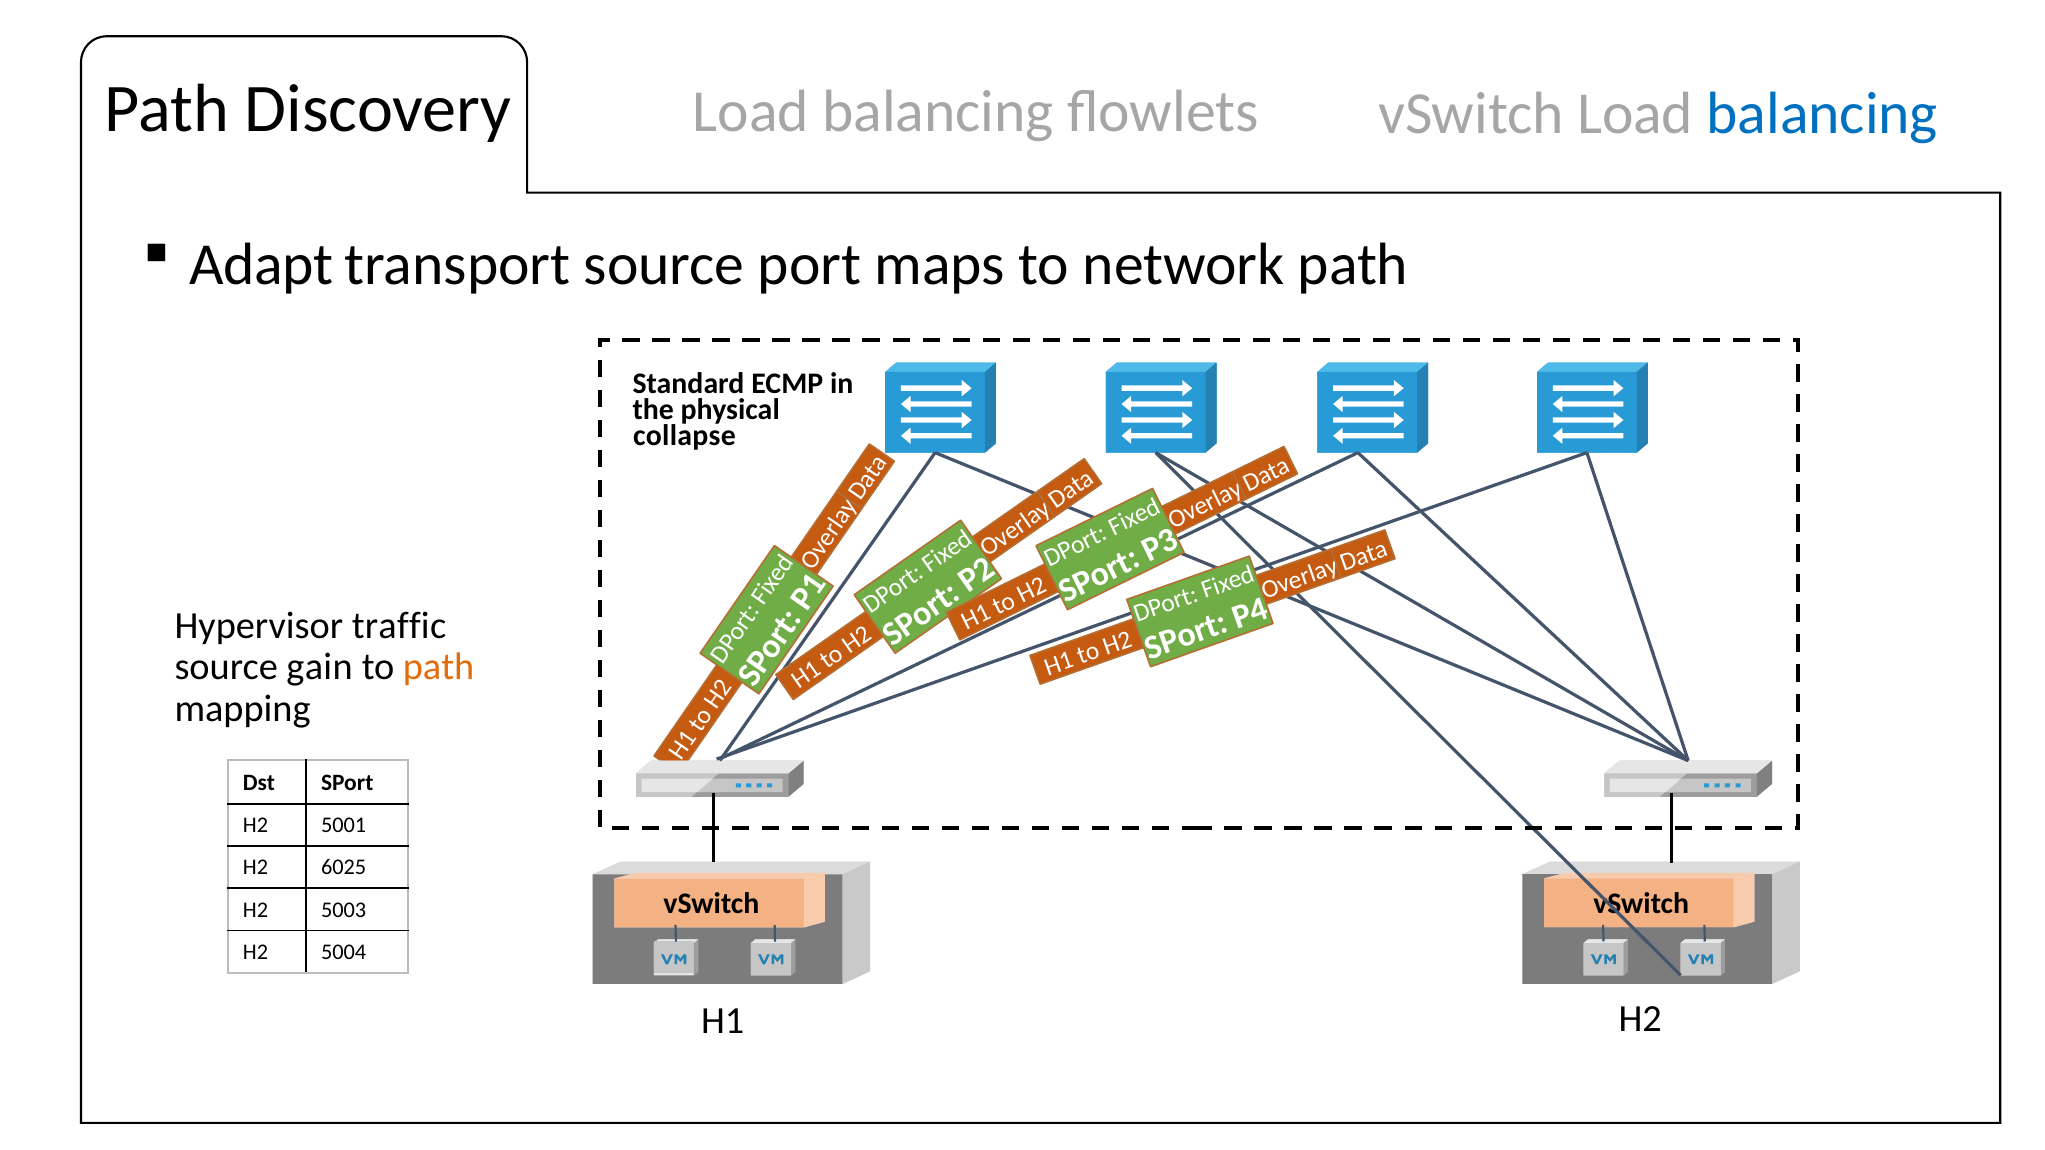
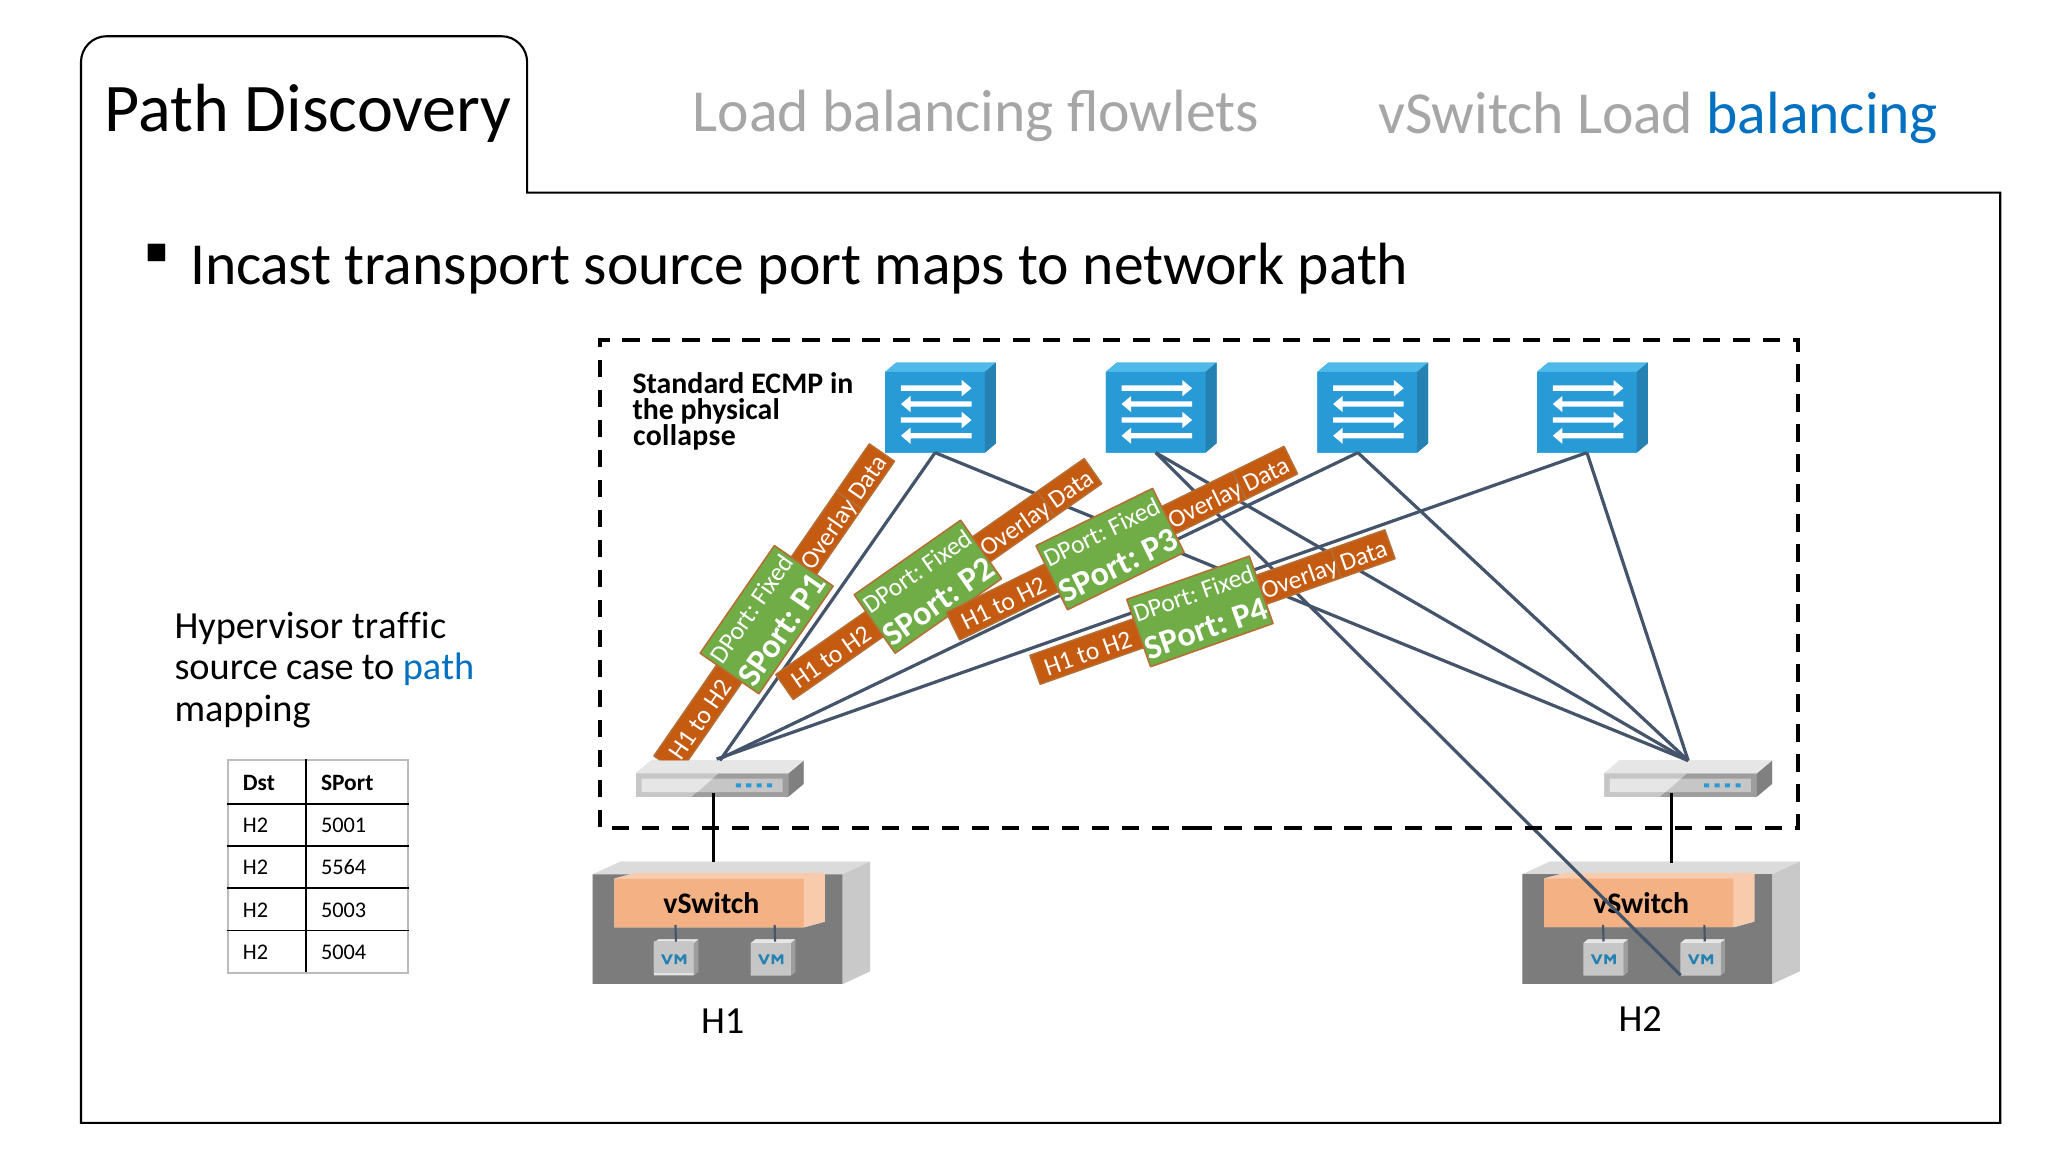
Adapt: Adapt -> Incast (261, 265)
gain: gain -> case (320, 667)
path colour: orange -> blue (439, 667)
6025: 6025 -> 5564 (344, 868)
